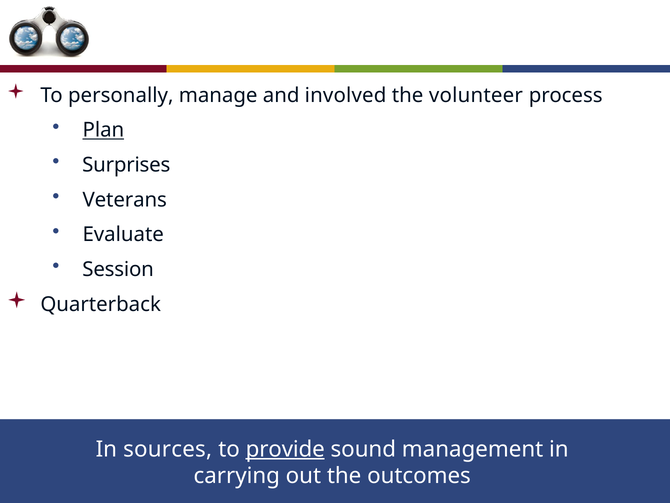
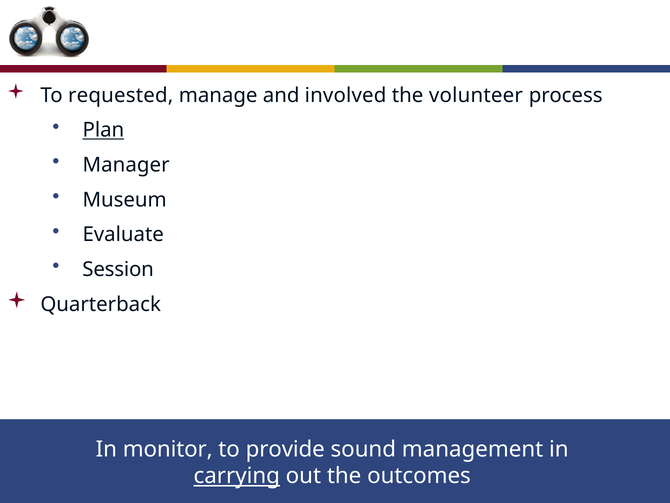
personally: personally -> requested (121, 95)
Surprises: Surprises -> Manager (126, 165)
Veterans: Veterans -> Museum (125, 200)
sources: sources -> monitor (168, 449)
provide underline: present -> none (285, 449)
carrying underline: none -> present (237, 476)
